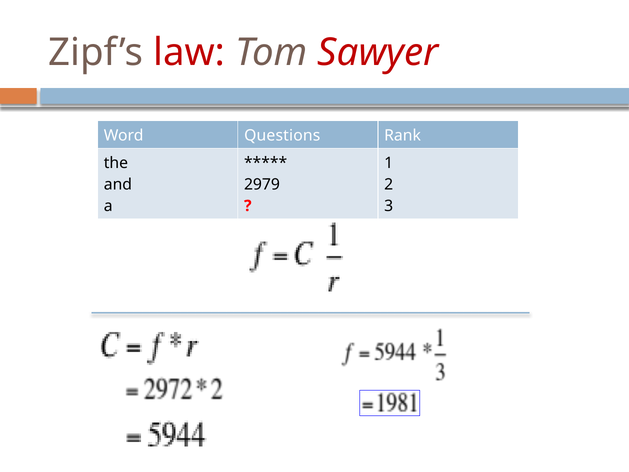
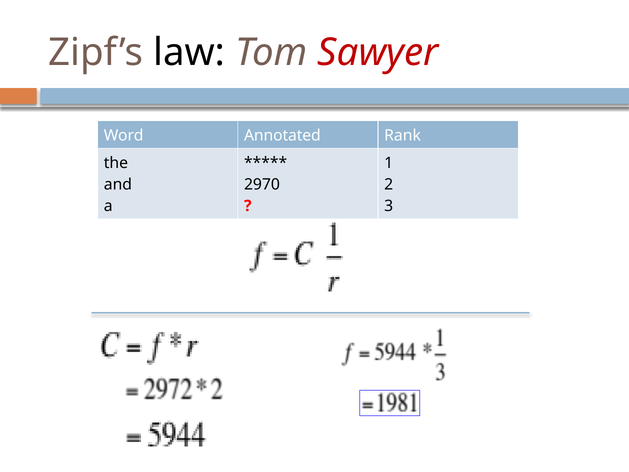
law colour: red -> black (189, 52)
Questions: Questions -> Annotated (282, 135)
2979: 2979 -> 2970 (262, 184)
